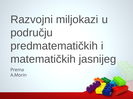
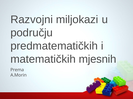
jasnijeg: jasnijeg -> mjesnih (98, 60)
